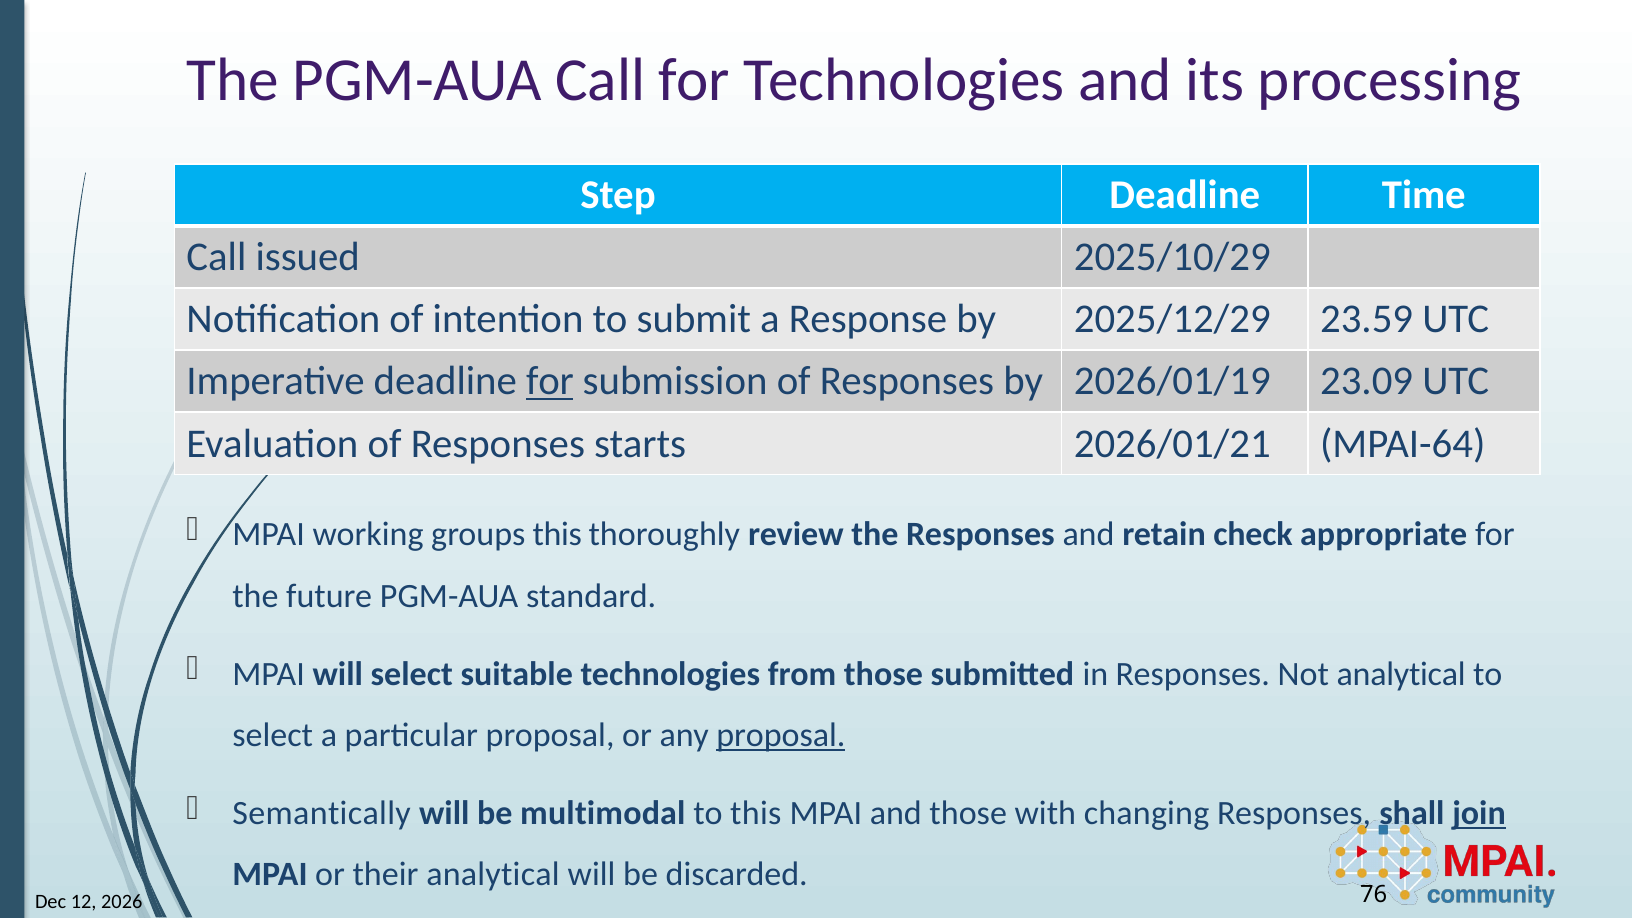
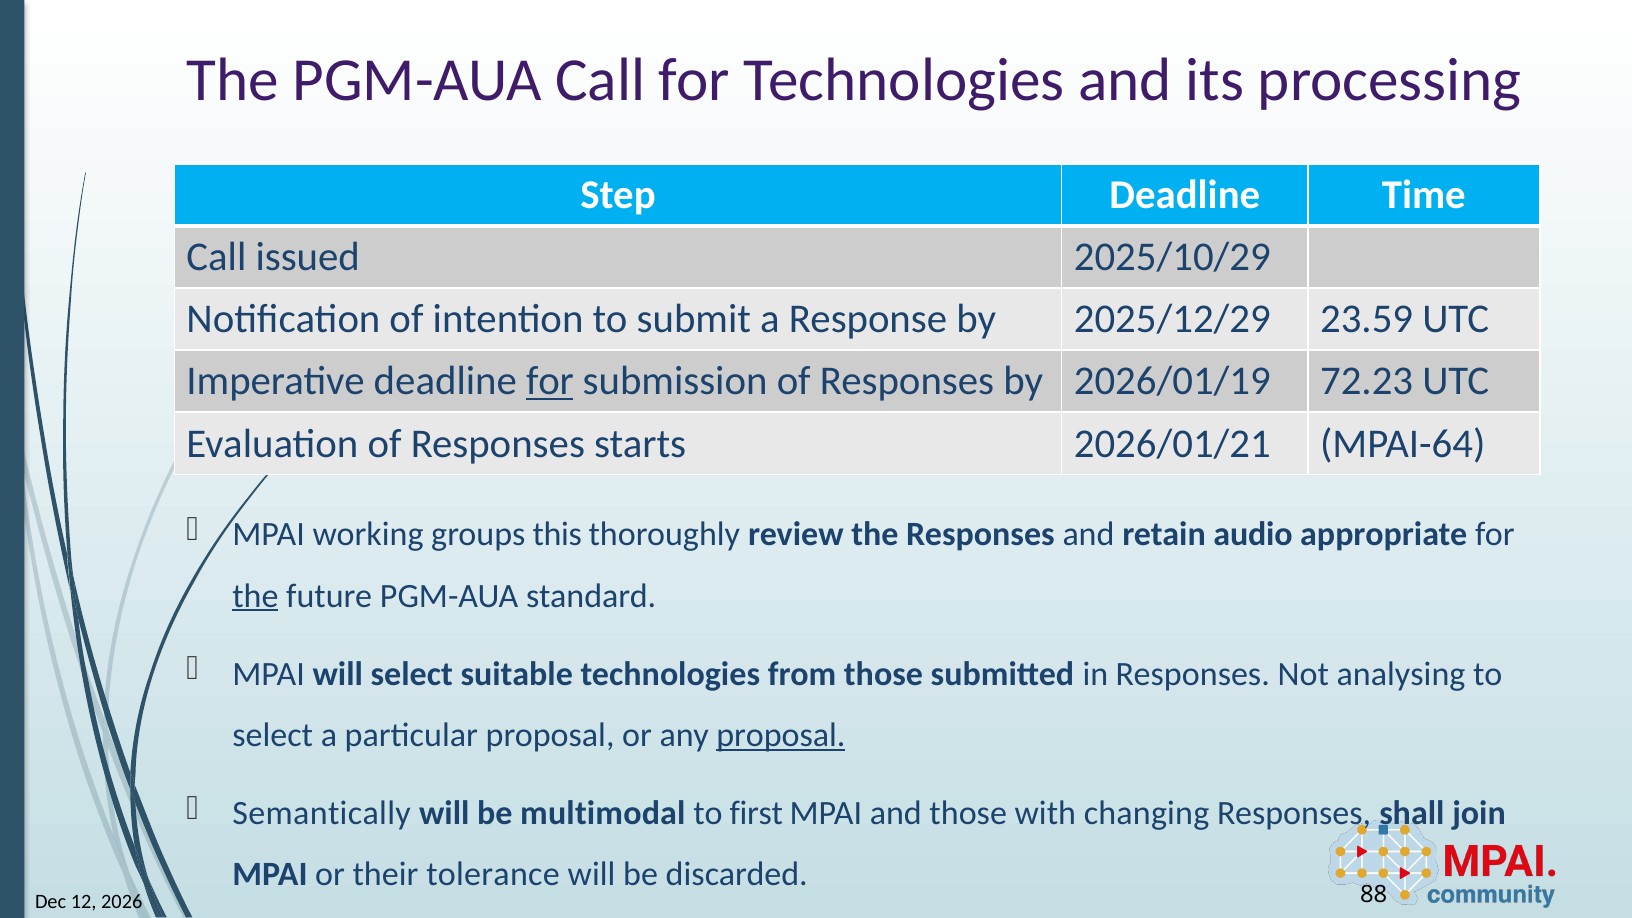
23.09: 23.09 -> 72.23 (1367, 381)
check: check -> audio (1253, 535)
the underline: none -> present (255, 596)
Not analytical: analytical -> analysing (1401, 674)
to this: this -> first (756, 813)
join underline: present -> none (1479, 813)
their analytical: analytical -> tolerance (493, 875)
76: 76 -> 88 (1374, 895)
